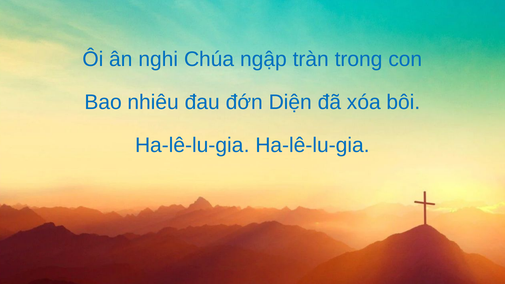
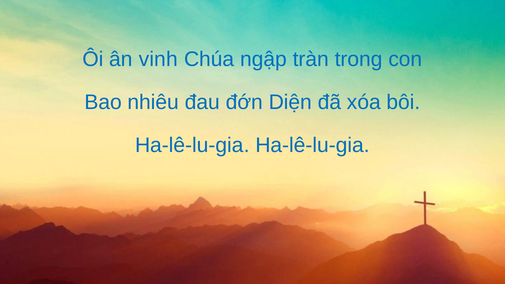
nghi: nghi -> vinh (158, 59)
